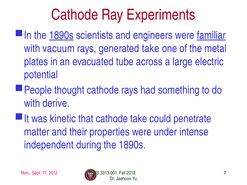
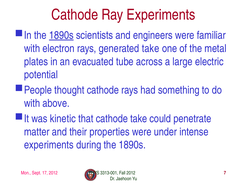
familiar underline: present -> none (211, 35)
vacuum: vacuum -> electron (59, 49)
derive: derive -> above (56, 103)
independent: independent -> experiments (49, 145)
